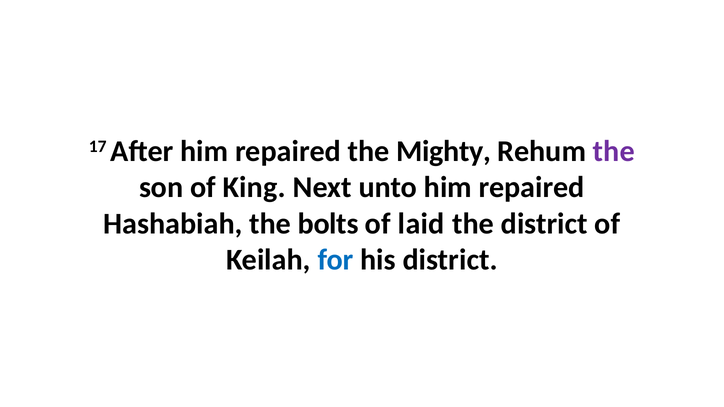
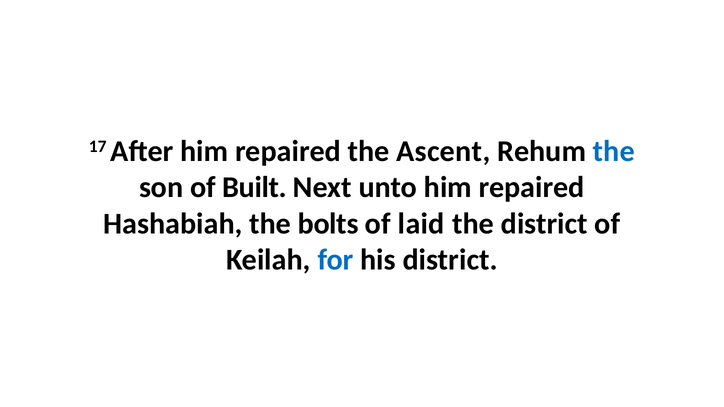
Mighty: Mighty -> Ascent (443, 151)
the colour: purple -> blue (614, 151)
King: King -> Built (255, 188)
